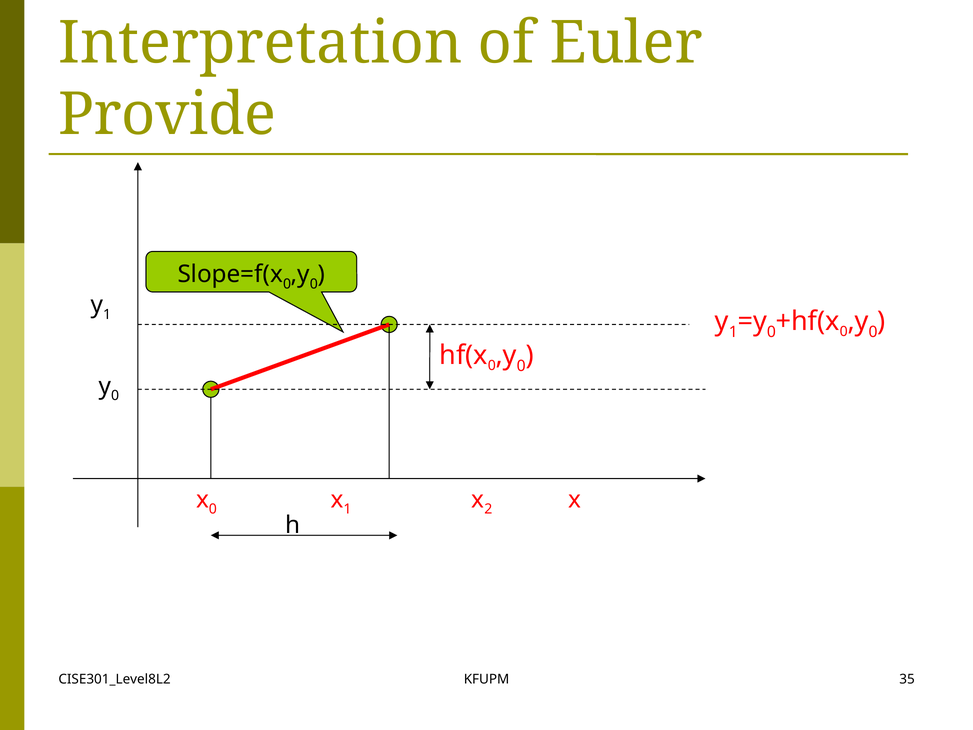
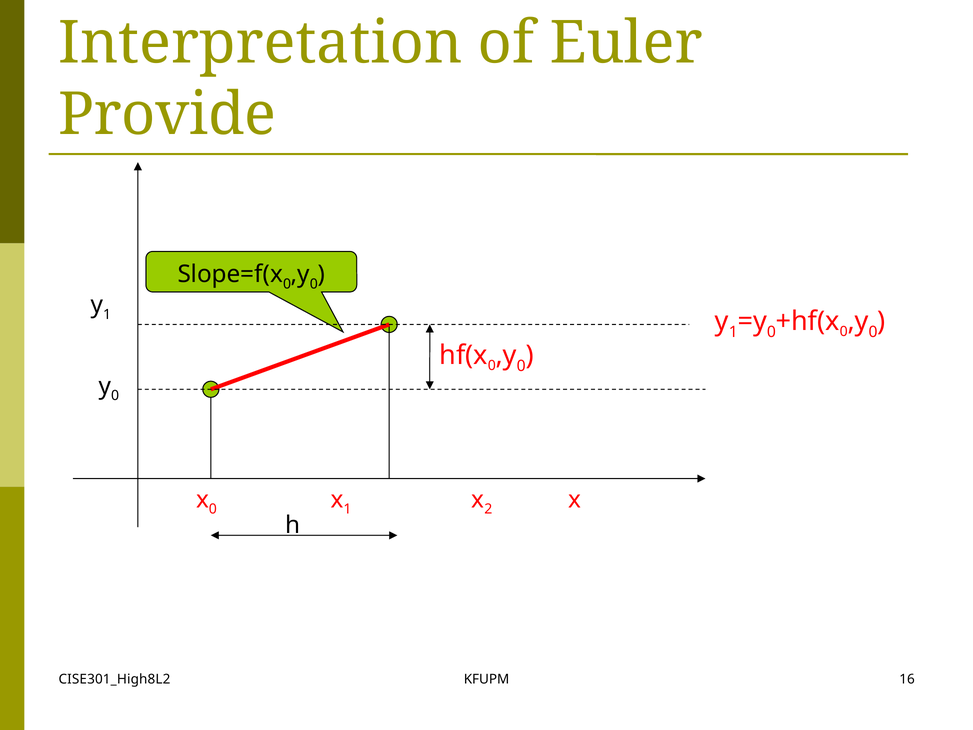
CISE301_Level8L2: CISE301_Level8L2 -> CISE301_High8L2 (114, 679)
35: 35 -> 16 (907, 679)
